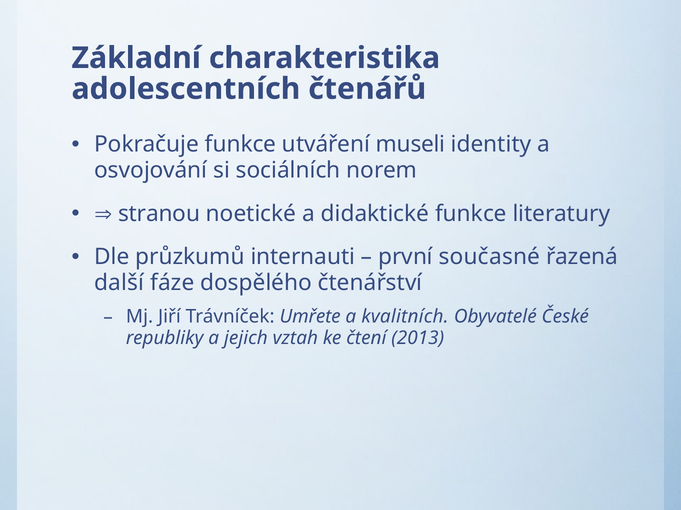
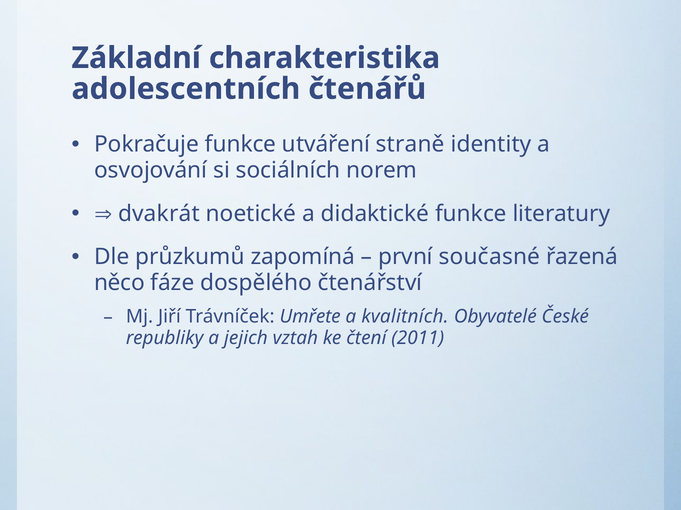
museli: museli -> straně (410, 144)
stranou: stranou -> dvakrát (159, 214)
internauti: internauti -> zapomíná (303, 257)
další: další -> něco (119, 283)
2013: 2013 -> 2011 (418, 339)
